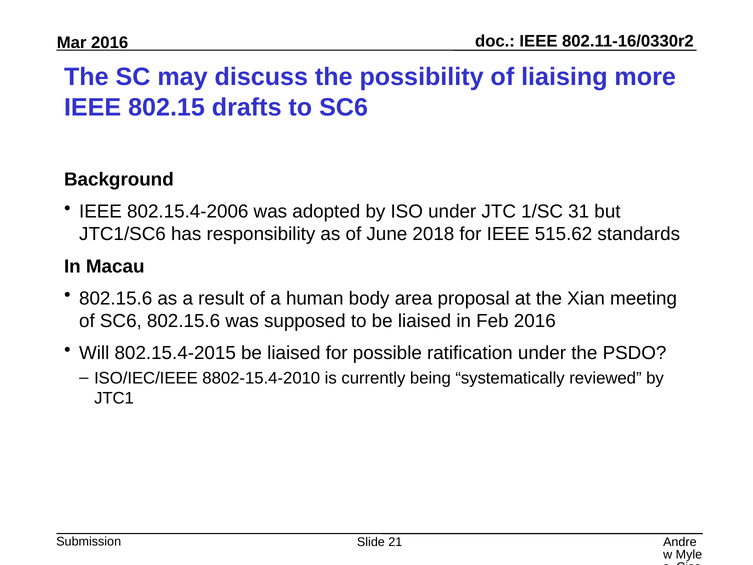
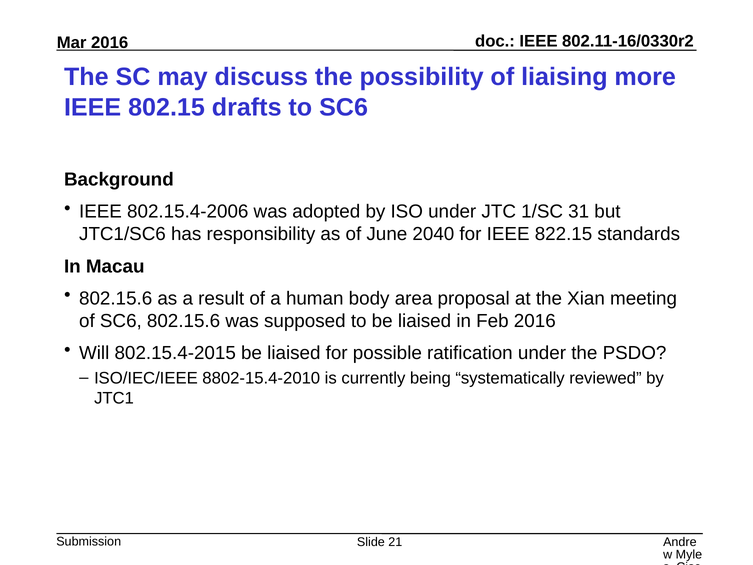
2018: 2018 -> 2040 (433, 234)
515.62: 515.62 -> 822.15 (564, 234)
